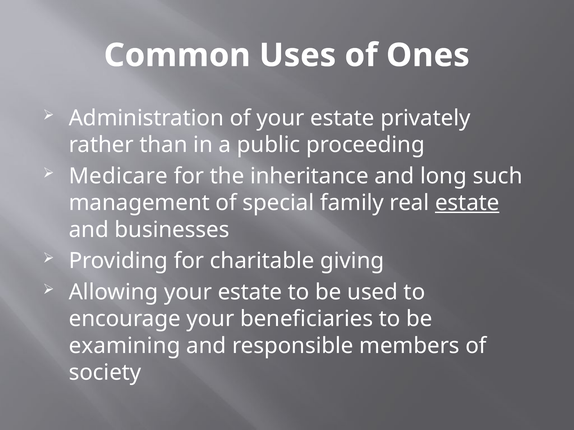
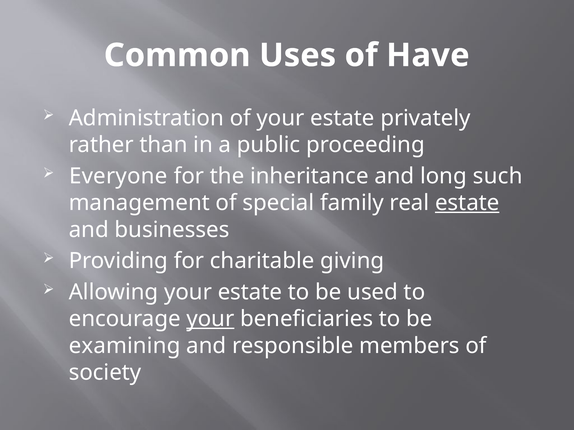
Ones: Ones -> Have (428, 55)
Medicare: Medicare -> Everyone (118, 176)
your underline: none -> present (210, 319)
